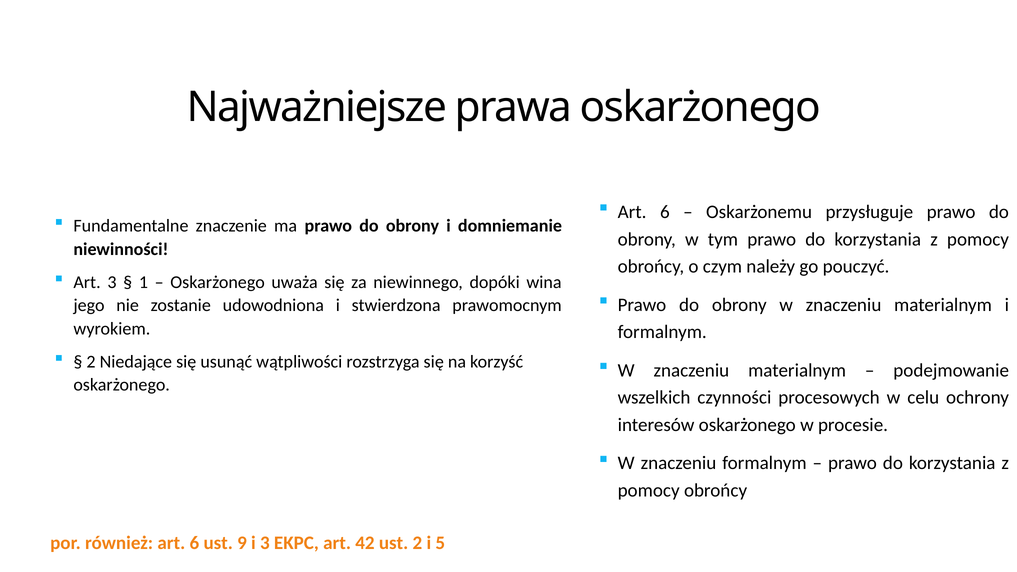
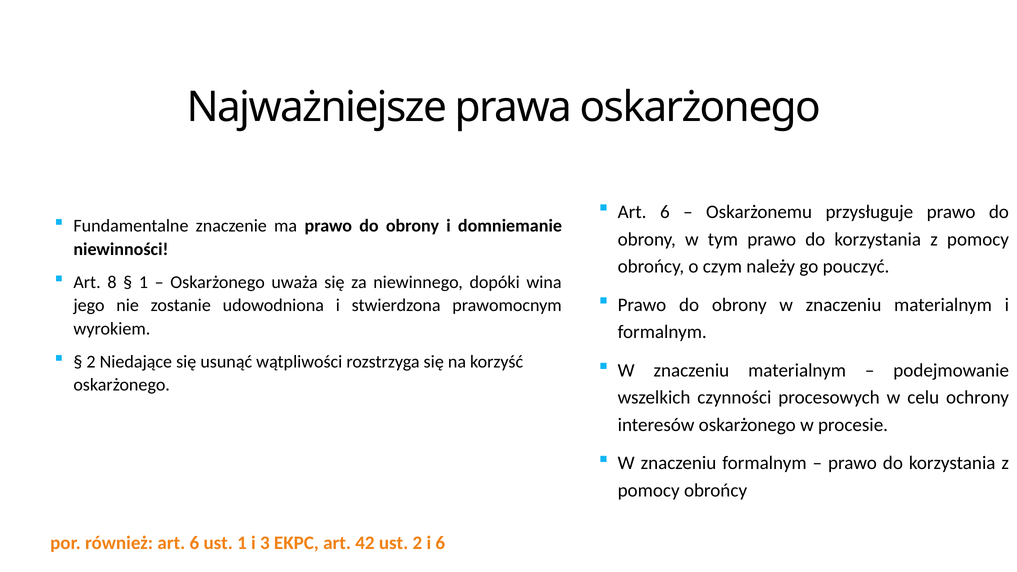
Art 3: 3 -> 8 (112, 282)
ust 9: 9 -> 1 (242, 543)
i 5: 5 -> 6 (440, 543)
